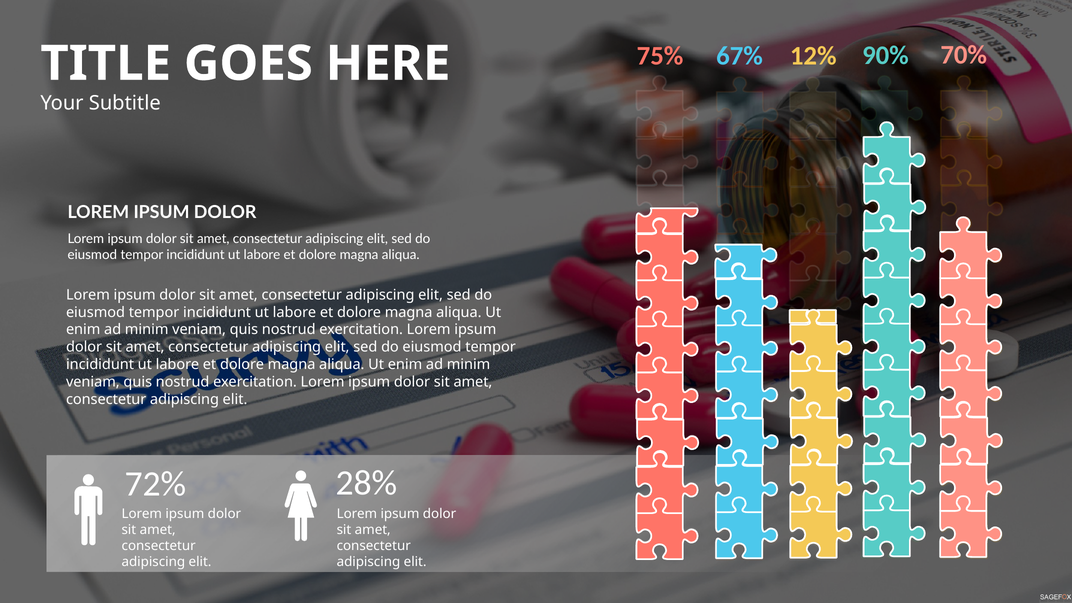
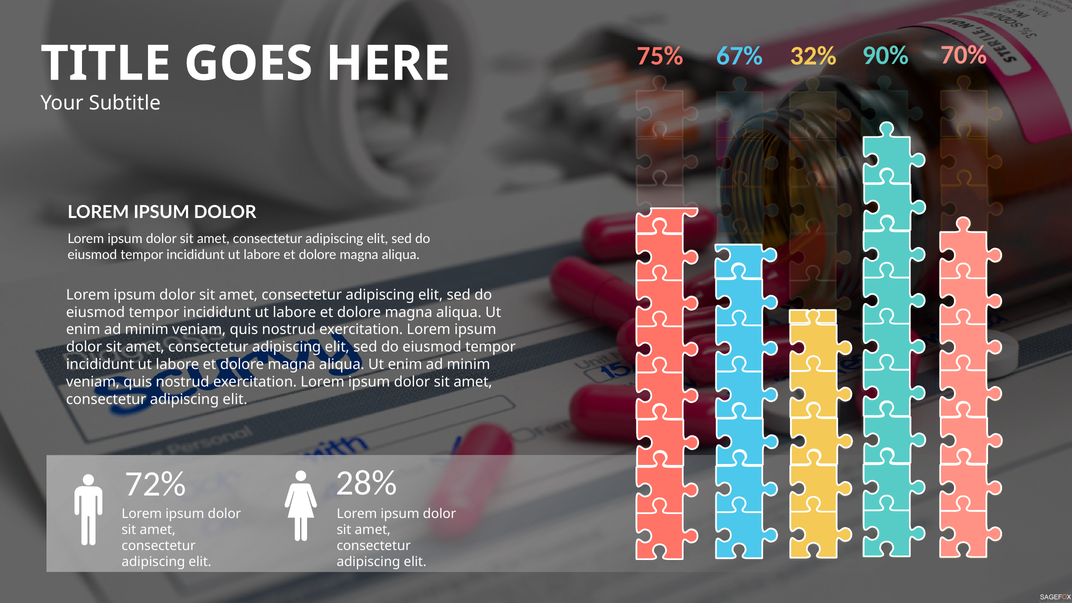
12%: 12% -> 32% (813, 56)
